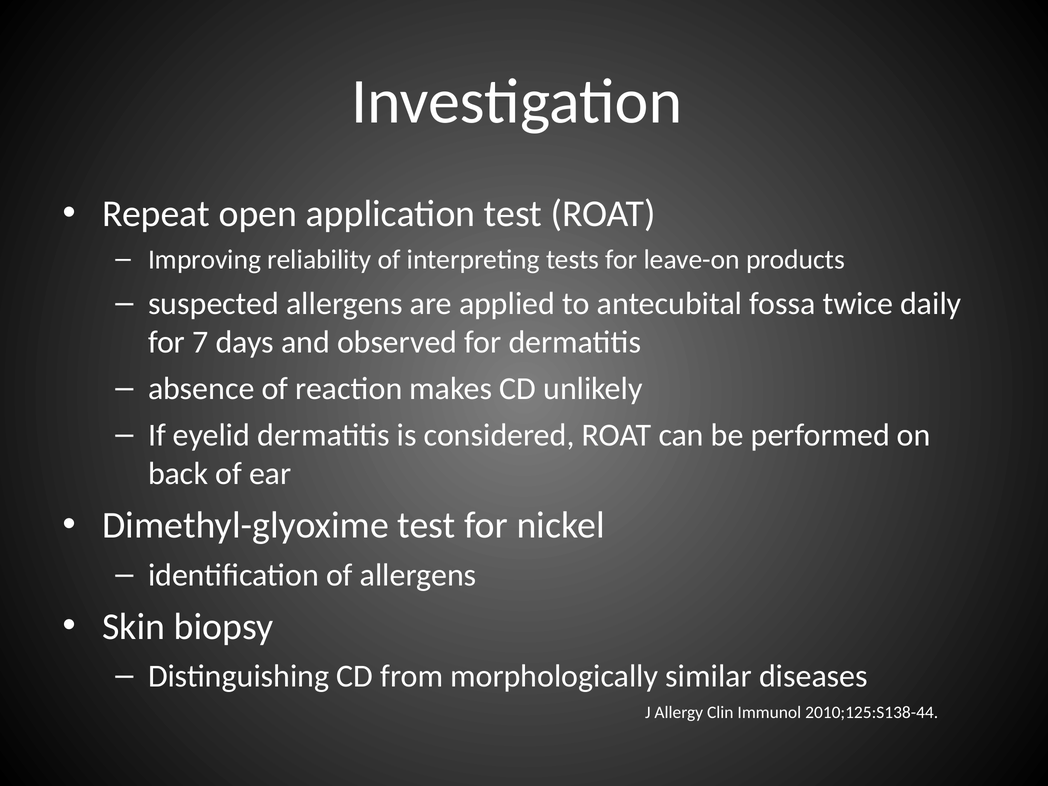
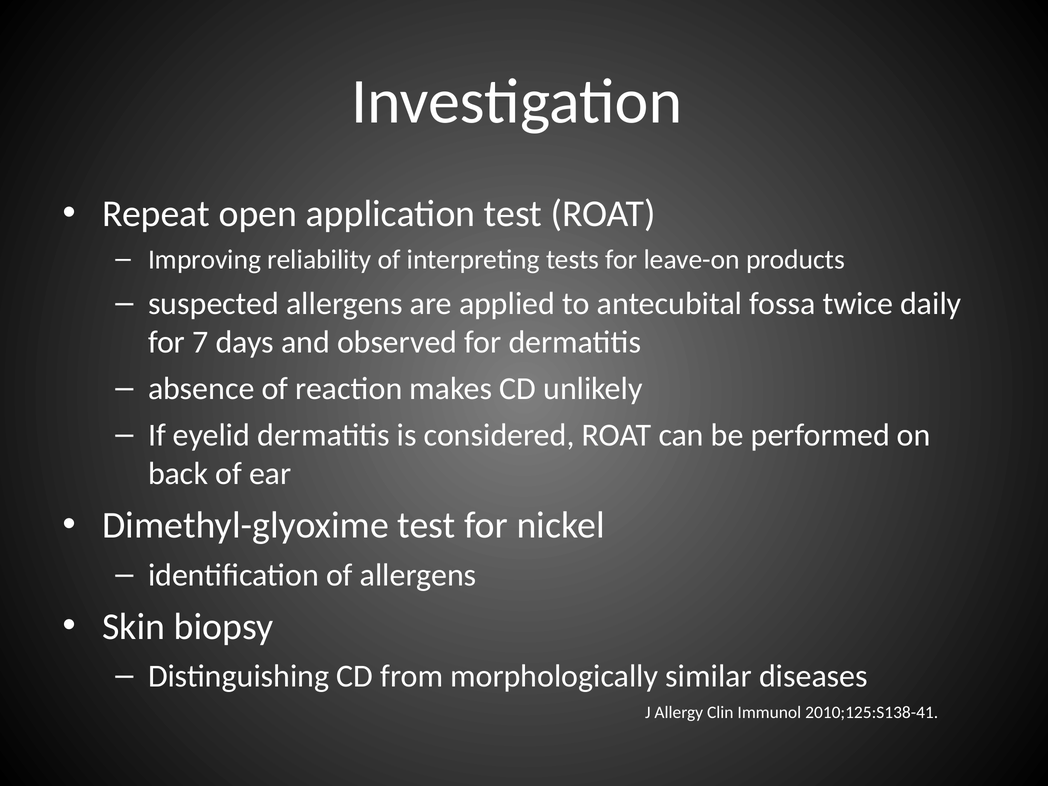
2010;125:S138-44: 2010;125:S138-44 -> 2010;125:S138-41 (872, 713)
